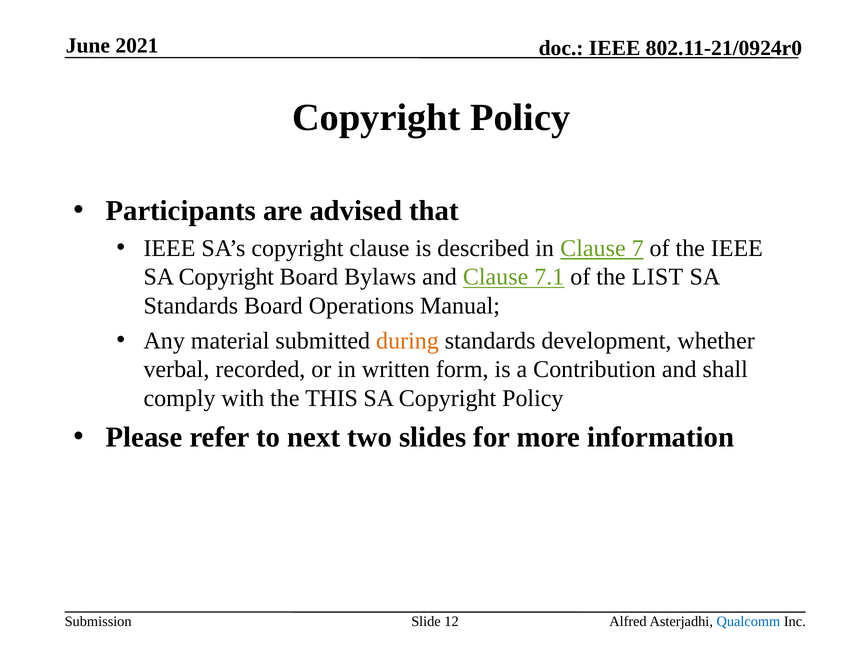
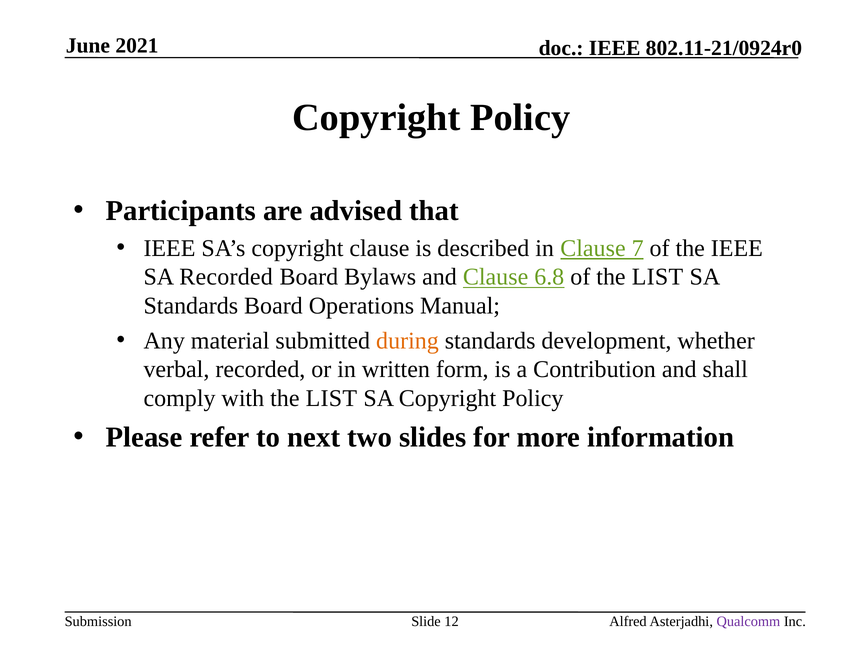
Copyright: Copyright -> Recorded (226, 277)
7.1: 7.1 -> 6.8 (549, 277)
with the THIS: THIS -> LIST (331, 398)
Qualcomm colour: blue -> purple (748, 621)
